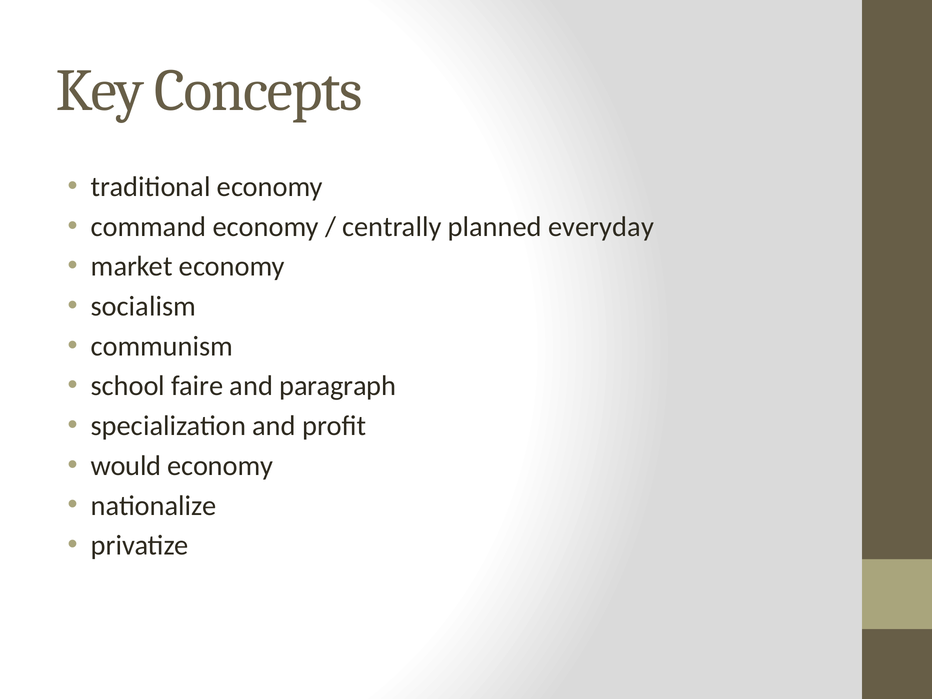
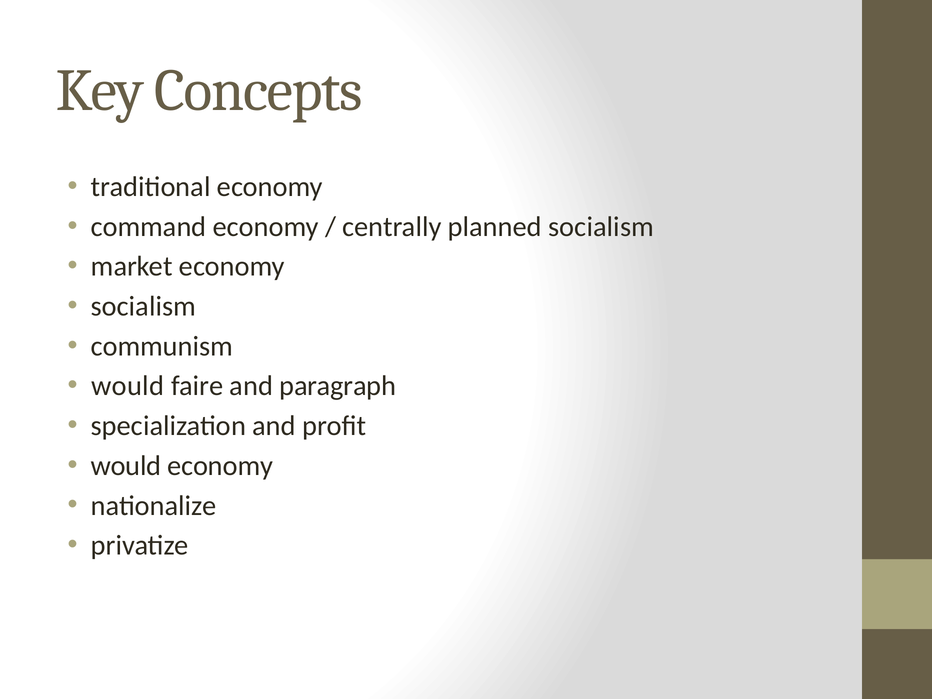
planned everyday: everyday -> socialism (601, 227)
school: school -> would (128, 386)
